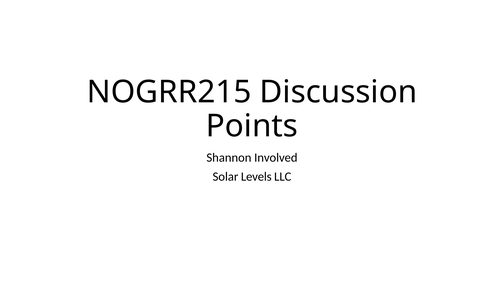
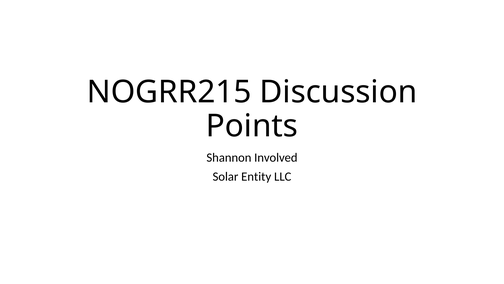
Levels: Levels -> Entity (256, 176)
